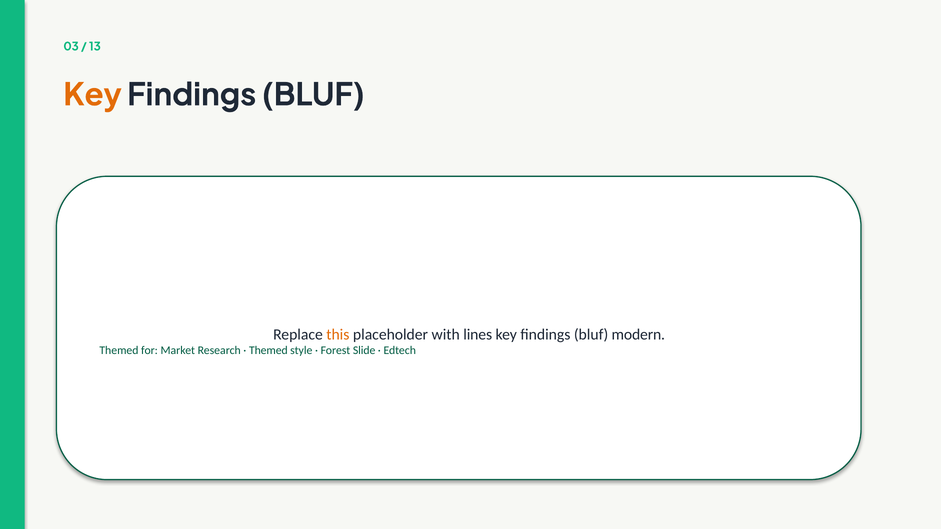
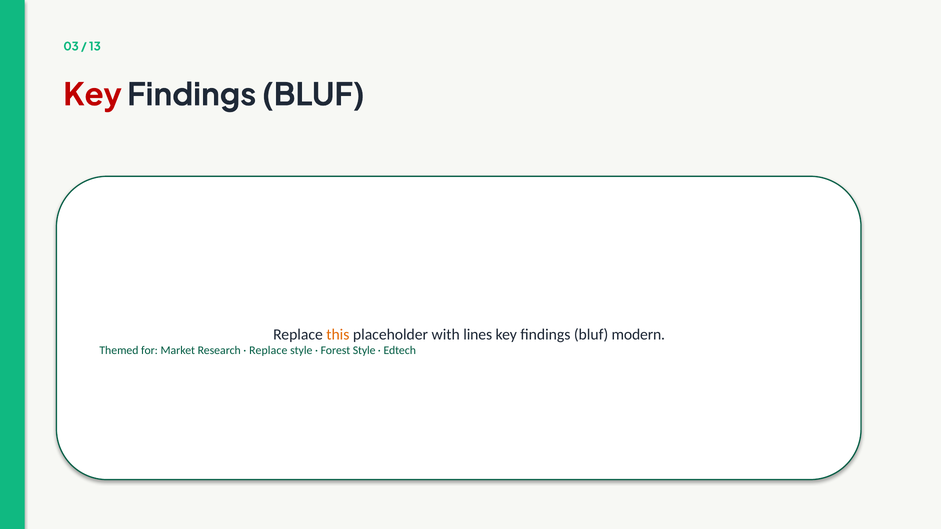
Key colour: orange -> red (93, 95)
Themed: Themed -> Replace (268, 351)
Forest Slide: Slide -> Style (364, 351)
